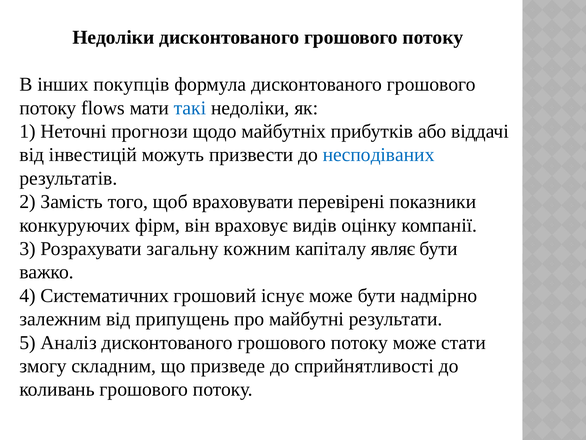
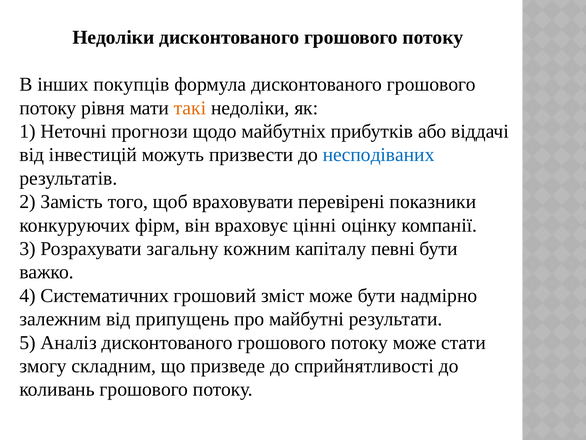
flows: flows -> рівня (103, 108)
такі colour: blue -> orange (190, 108)
видів: видів -> цінні (315, 225)
являє: являє -> певні (393, 248)
існує: існує -> зміст (283, 295)
